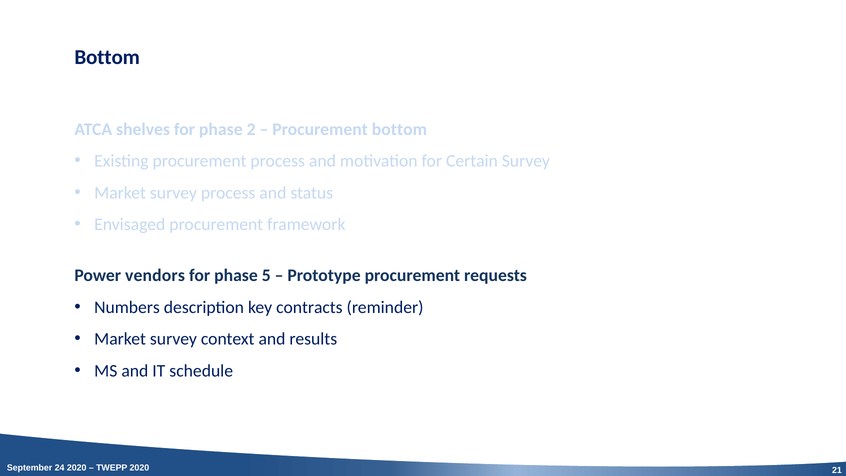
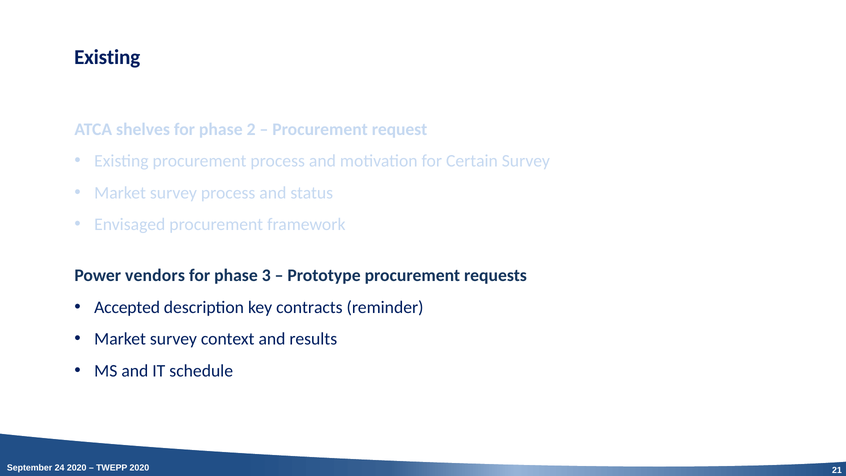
Bottom: Bottom -> Existing (107, 57)
Procurement bottom: bottom -> request (400, 129)
5: 5 -> 3 (266, 275)
Numbers: Numbers -> Accepted (127, 307)
